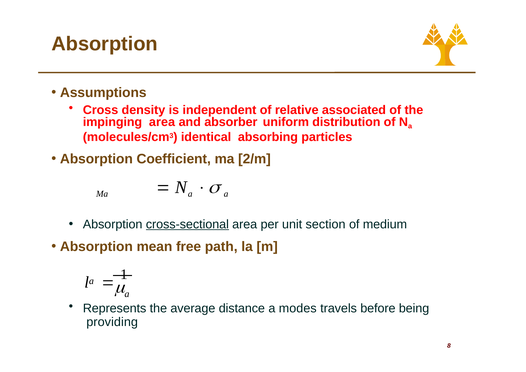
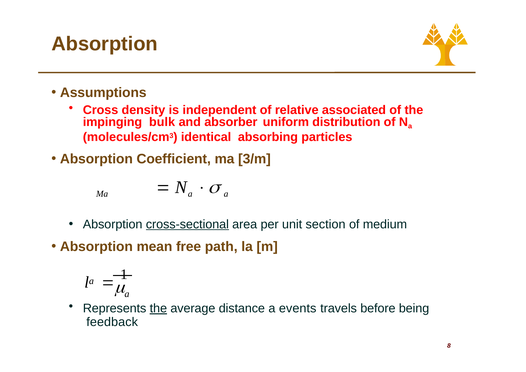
impinging area: area -> bulk (162, 122)
2/m: 2/m -> 3/m (254, 159)
the underline: none -> present (158, 308)
modes: modes -> events (298, 308)
providing: providing -> feedback (112, 322)
